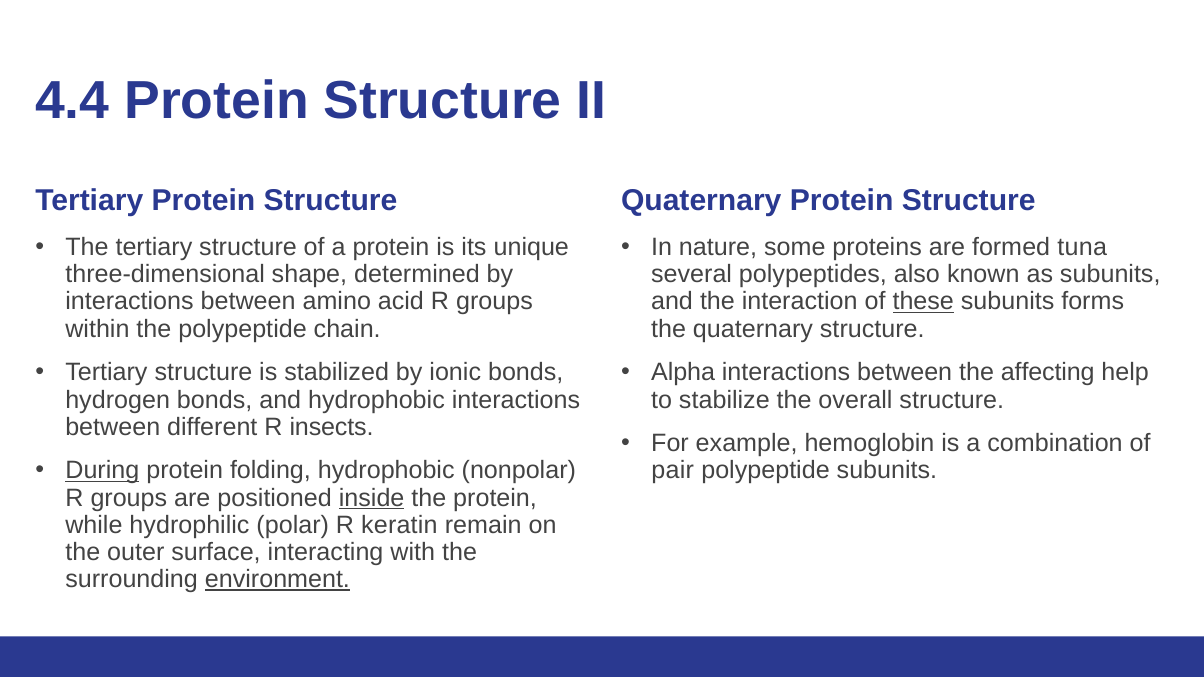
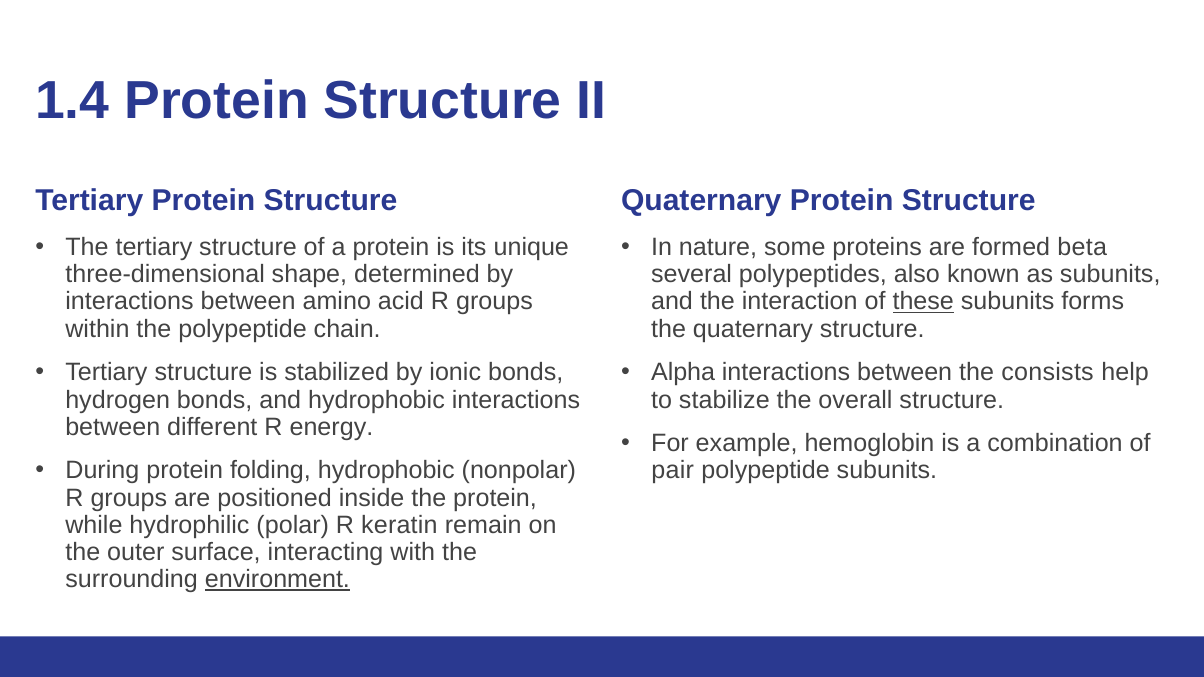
4.4: 4.4 -> 1.4 (72, 101)
tuna: tuna -> beta (1082, 248)
affecting: affecting -> consists (1048, 373)
insects: insects -> energy (331, 427)
During underline: present -> none (102, 471)
inside underline: present -> none (372, 498)
